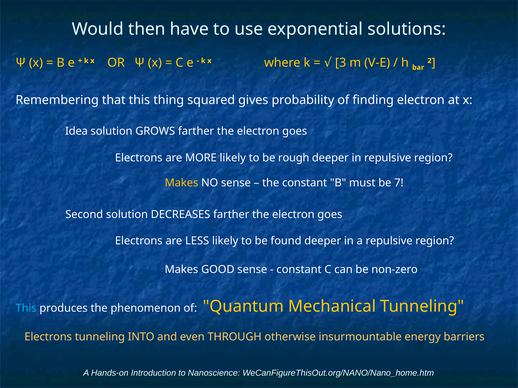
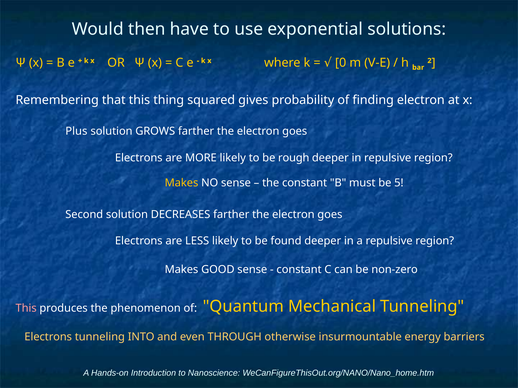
3: 3 -> 0 (341, 63)
Idea: Idea -> Plus (76, 131)
7: 7 -> 5 (399, 183)
This colour: light blue -> pink (26, 309)
